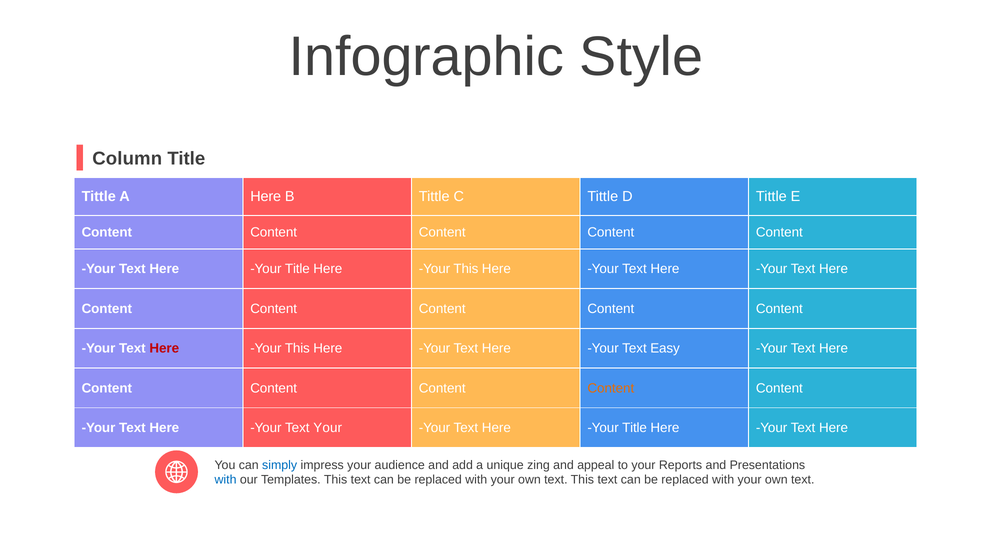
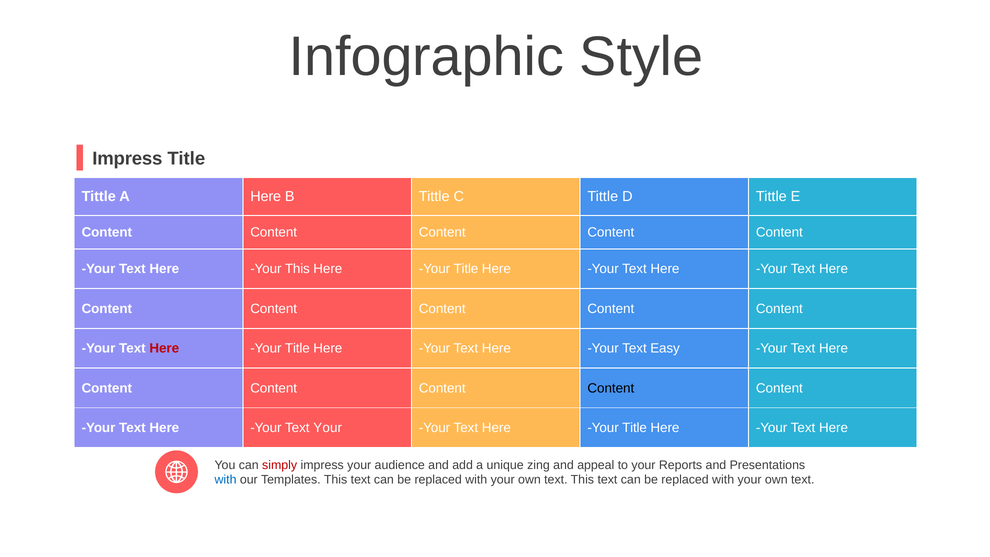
Column: Column -> Impress (127, 158)
Title: Title -> This (297, 269)
This: This -> Title (466, 269)
This: This -> Title (297, 348)
Content colour: orange -> black (611, 388)
simply colour: blue -> red (280, 465)
